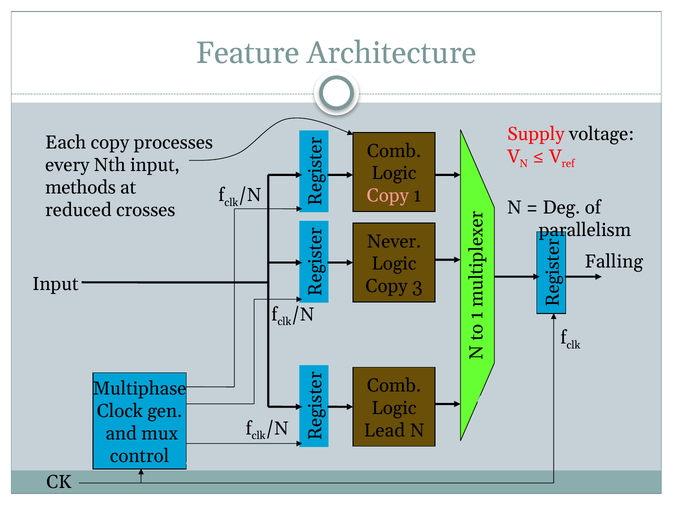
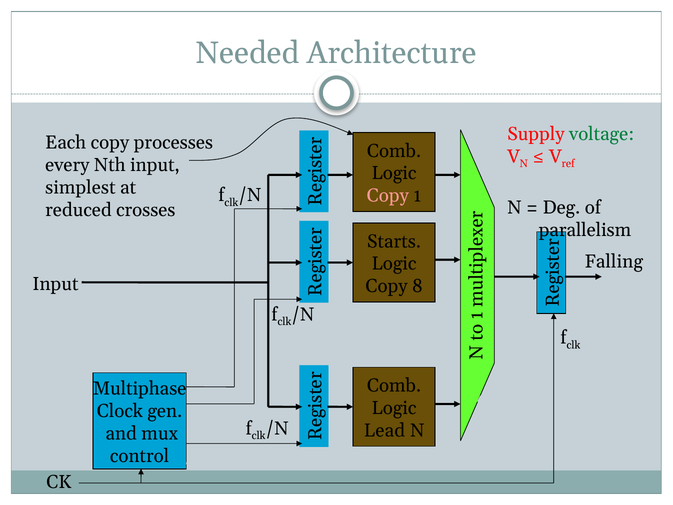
Feature: Feature -> Needed (248, 53)
voltage colour: black -> green (602, 134)
methods: methods -> simplest (80, 187)
Never: Never -> Starts (394, 241)
3: 3 -> 8 (417, 286)
